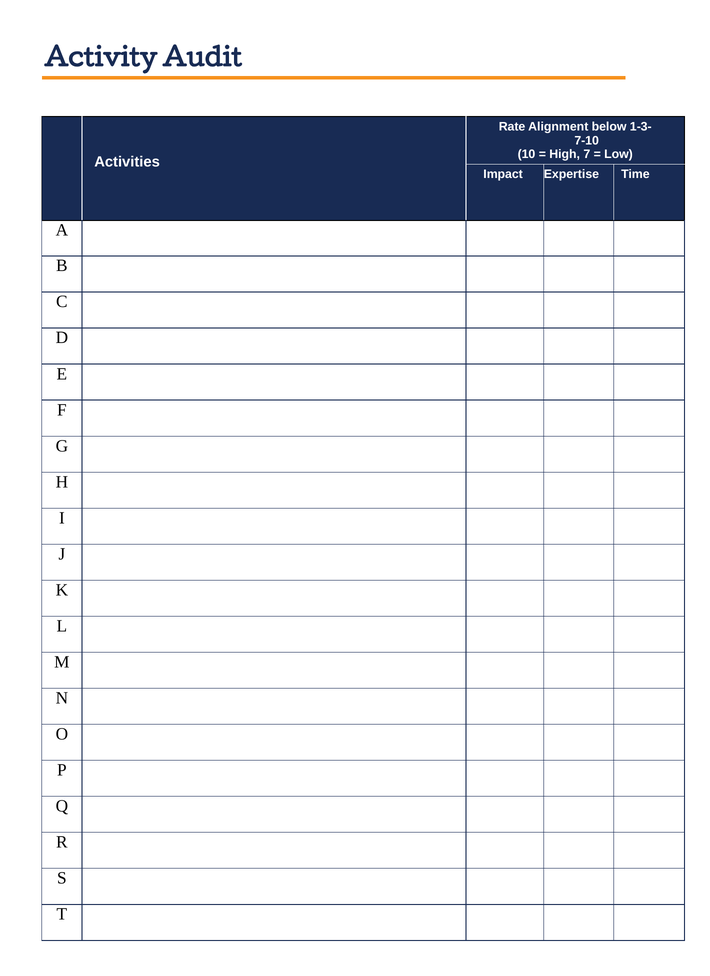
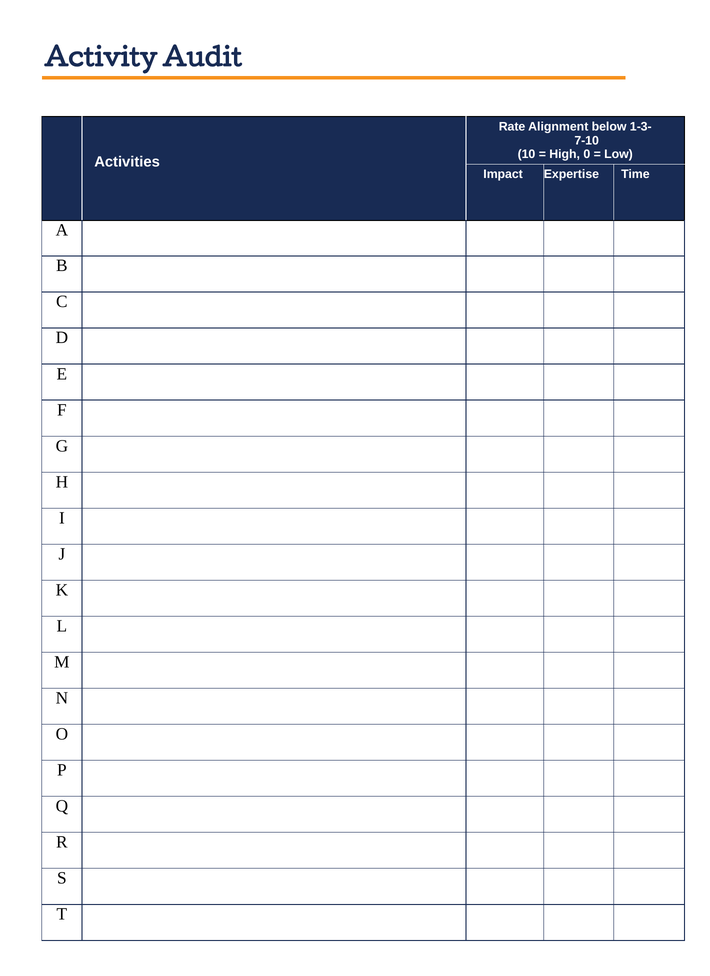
7: 7 -> 0 (587, 154)
